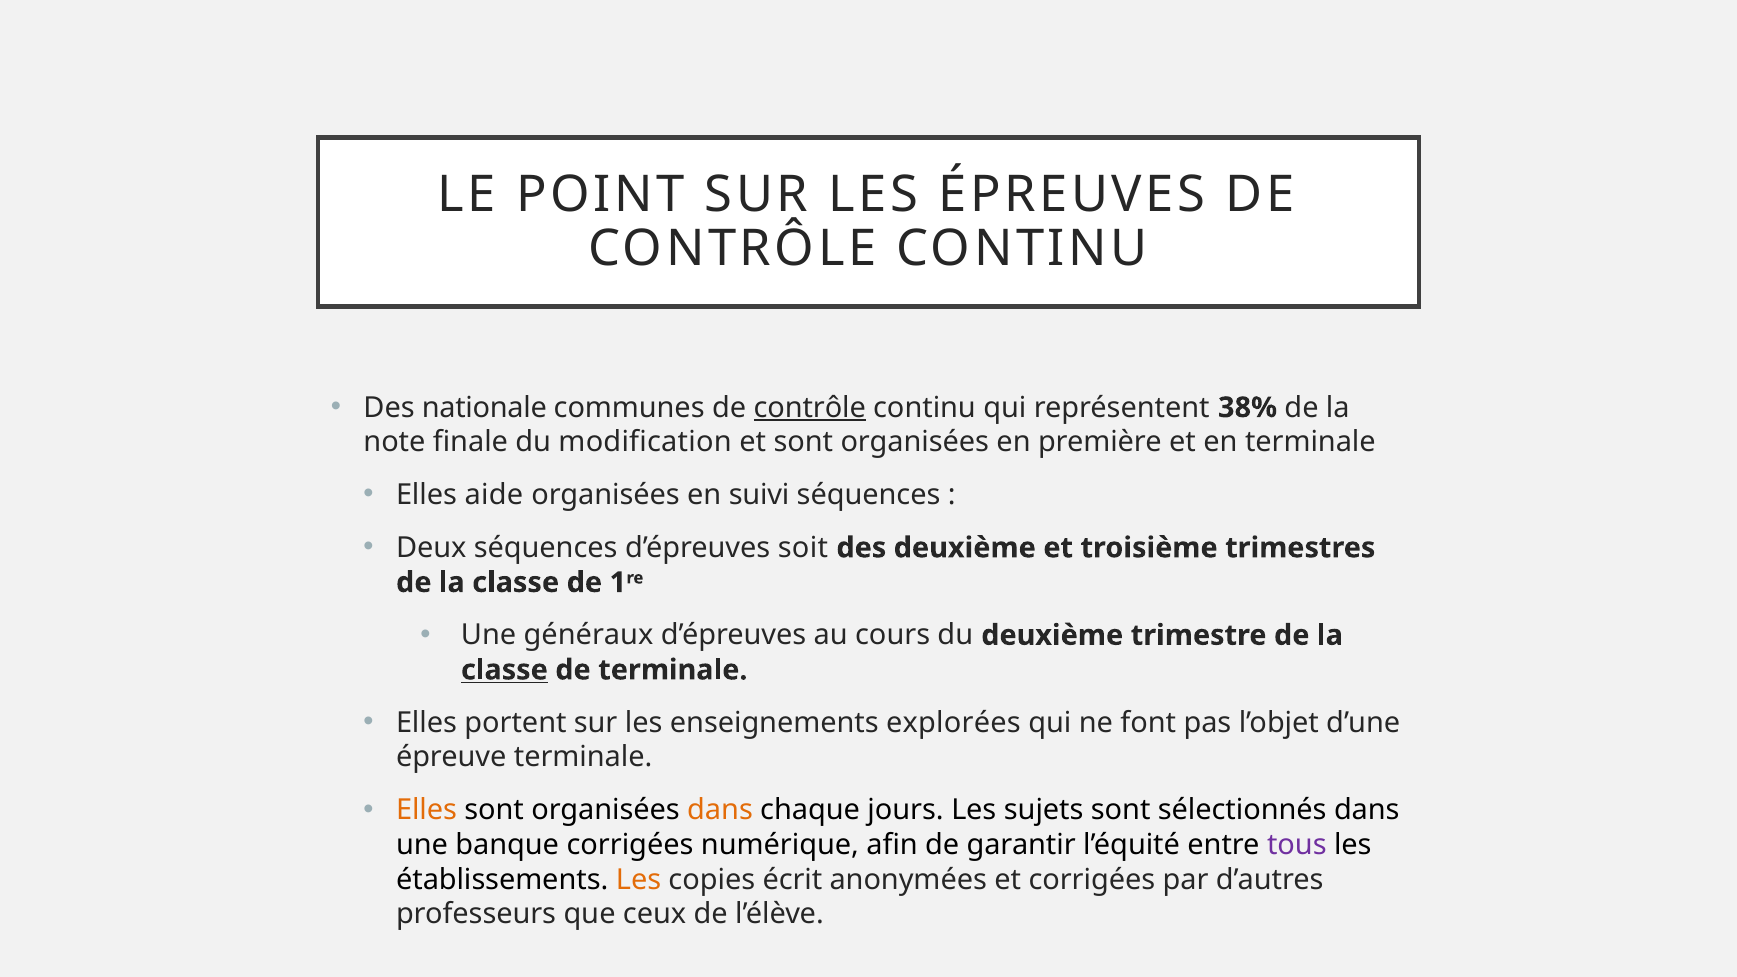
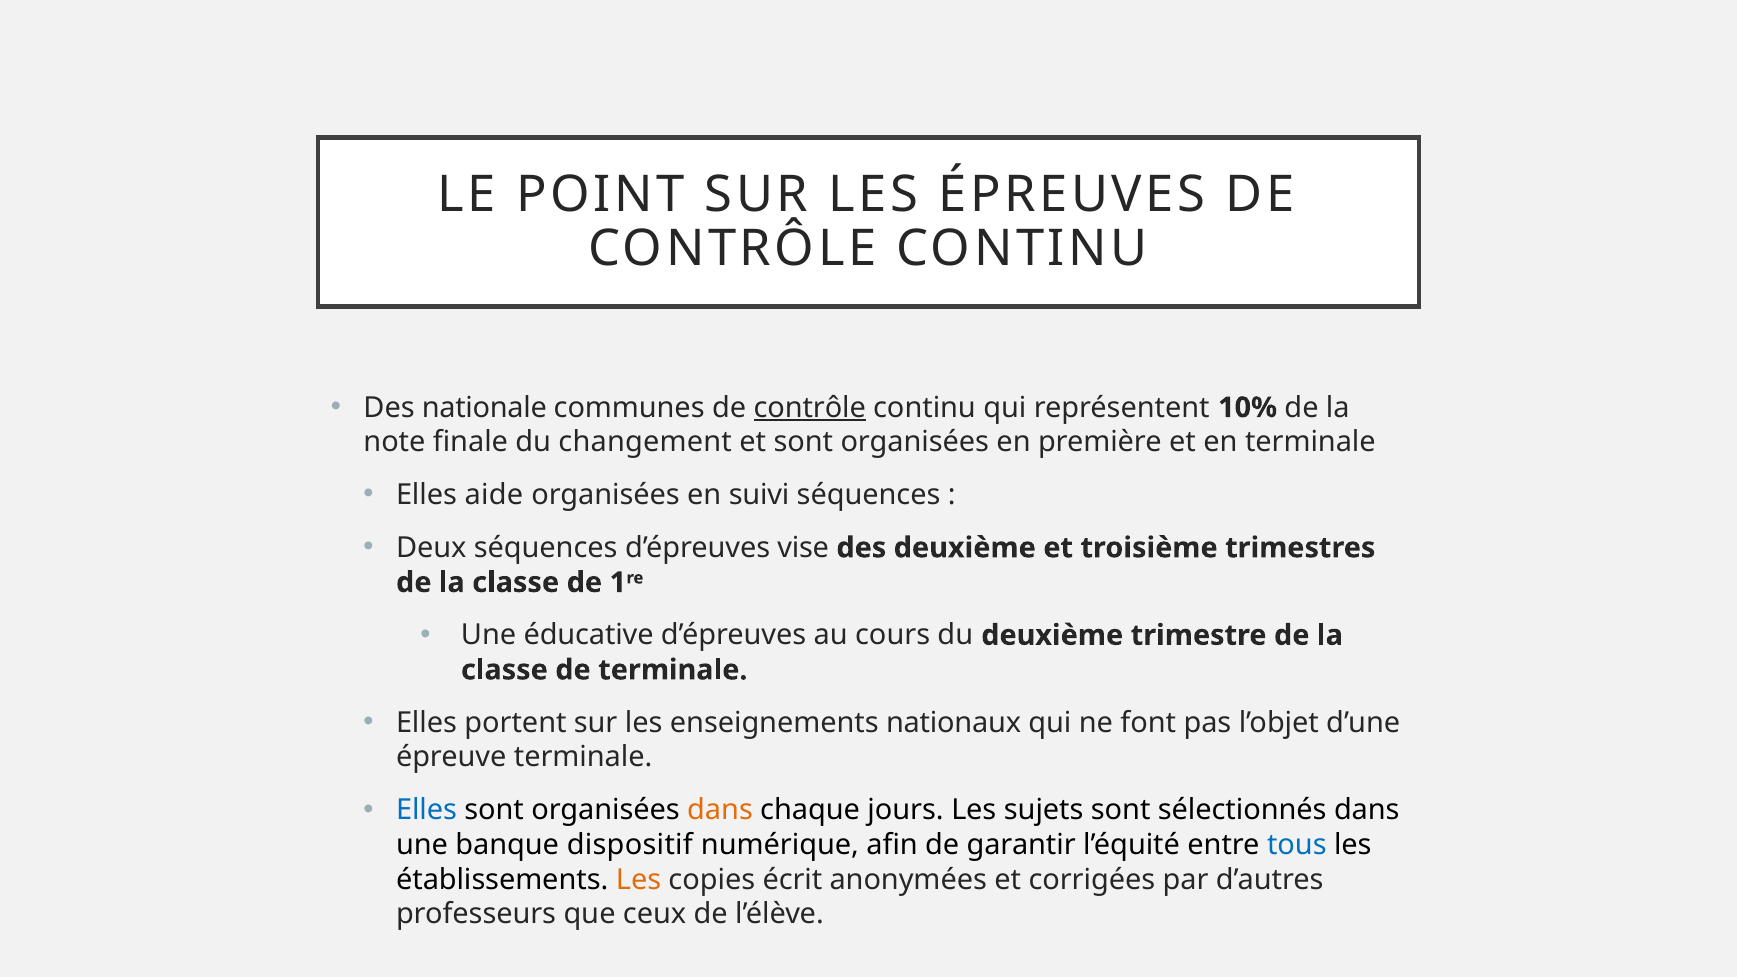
38%: 38% -> 10% (1248, 408)
modification: modification -> changement (645, 442)
soit: soit -> vise (803, 548)
généraux: généraux -> éducative (589, 635)
classe underline: present -> none (504, 670)
explorées: explorées -> nationaux (954, 723)
Elles colour: orange -> blue (427, 810)
banque corrigées: corrigées -> dispositif (630, 845)
tous colour: purple -> blue (1297, 845)
